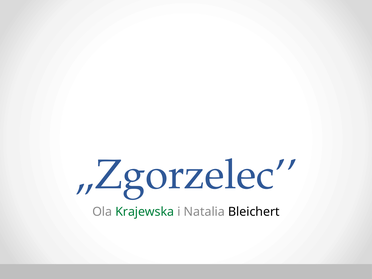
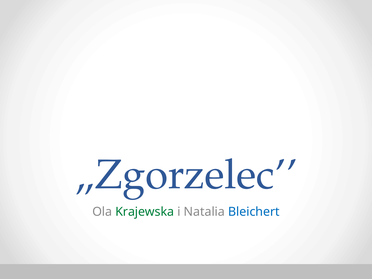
Bleichert colour: black -> blue (254, 212)
